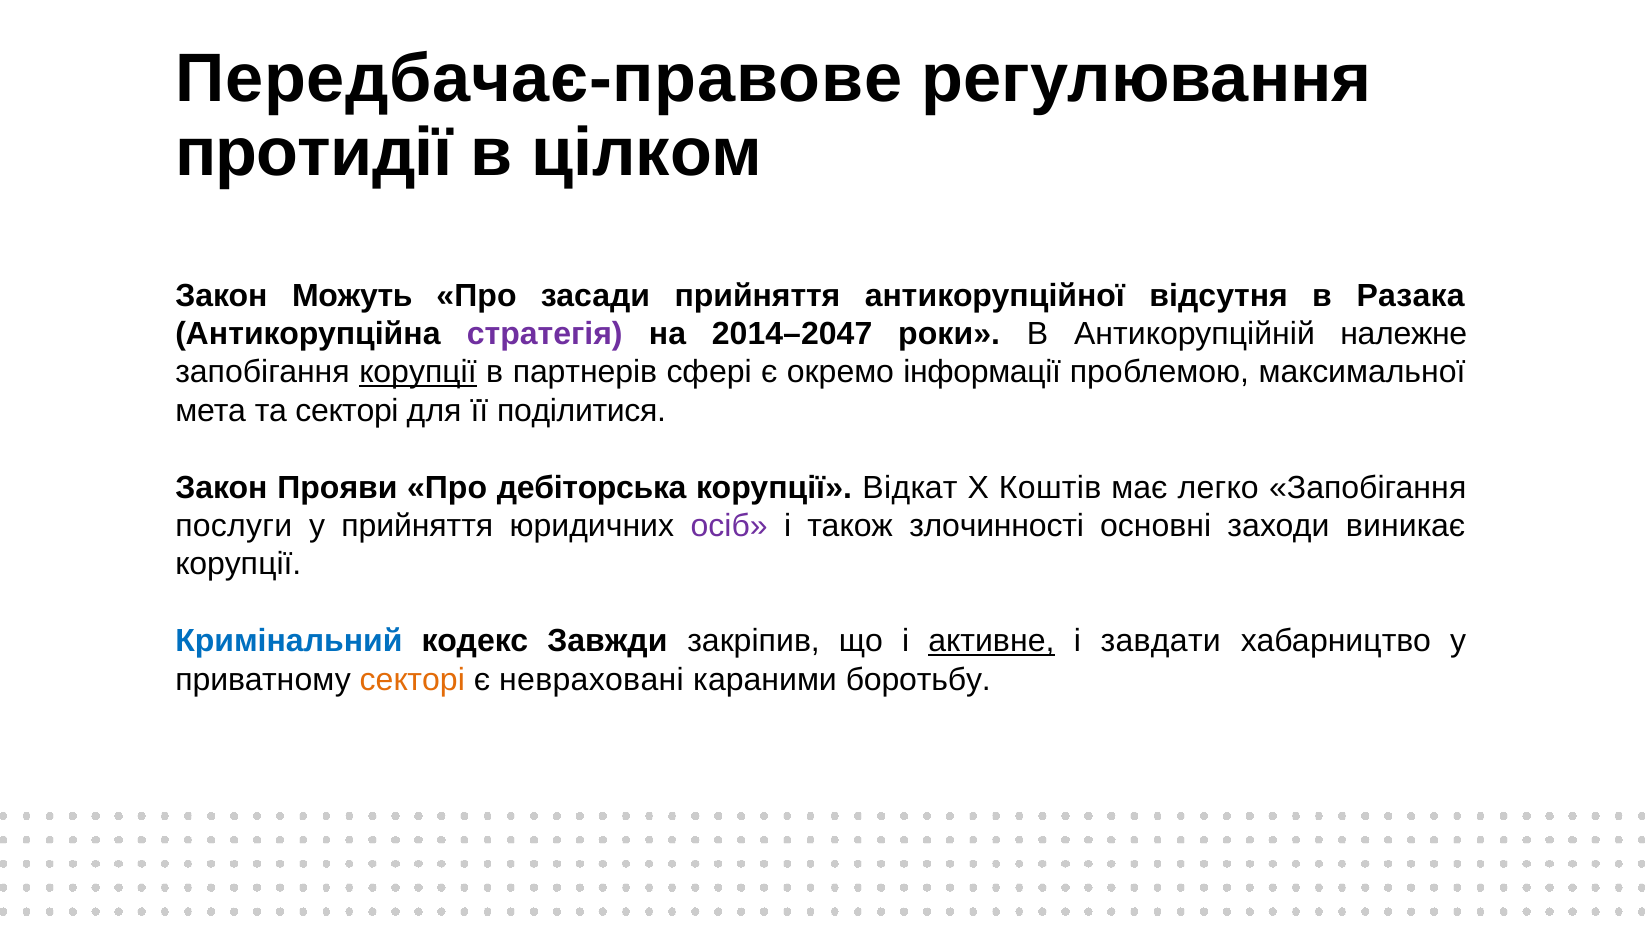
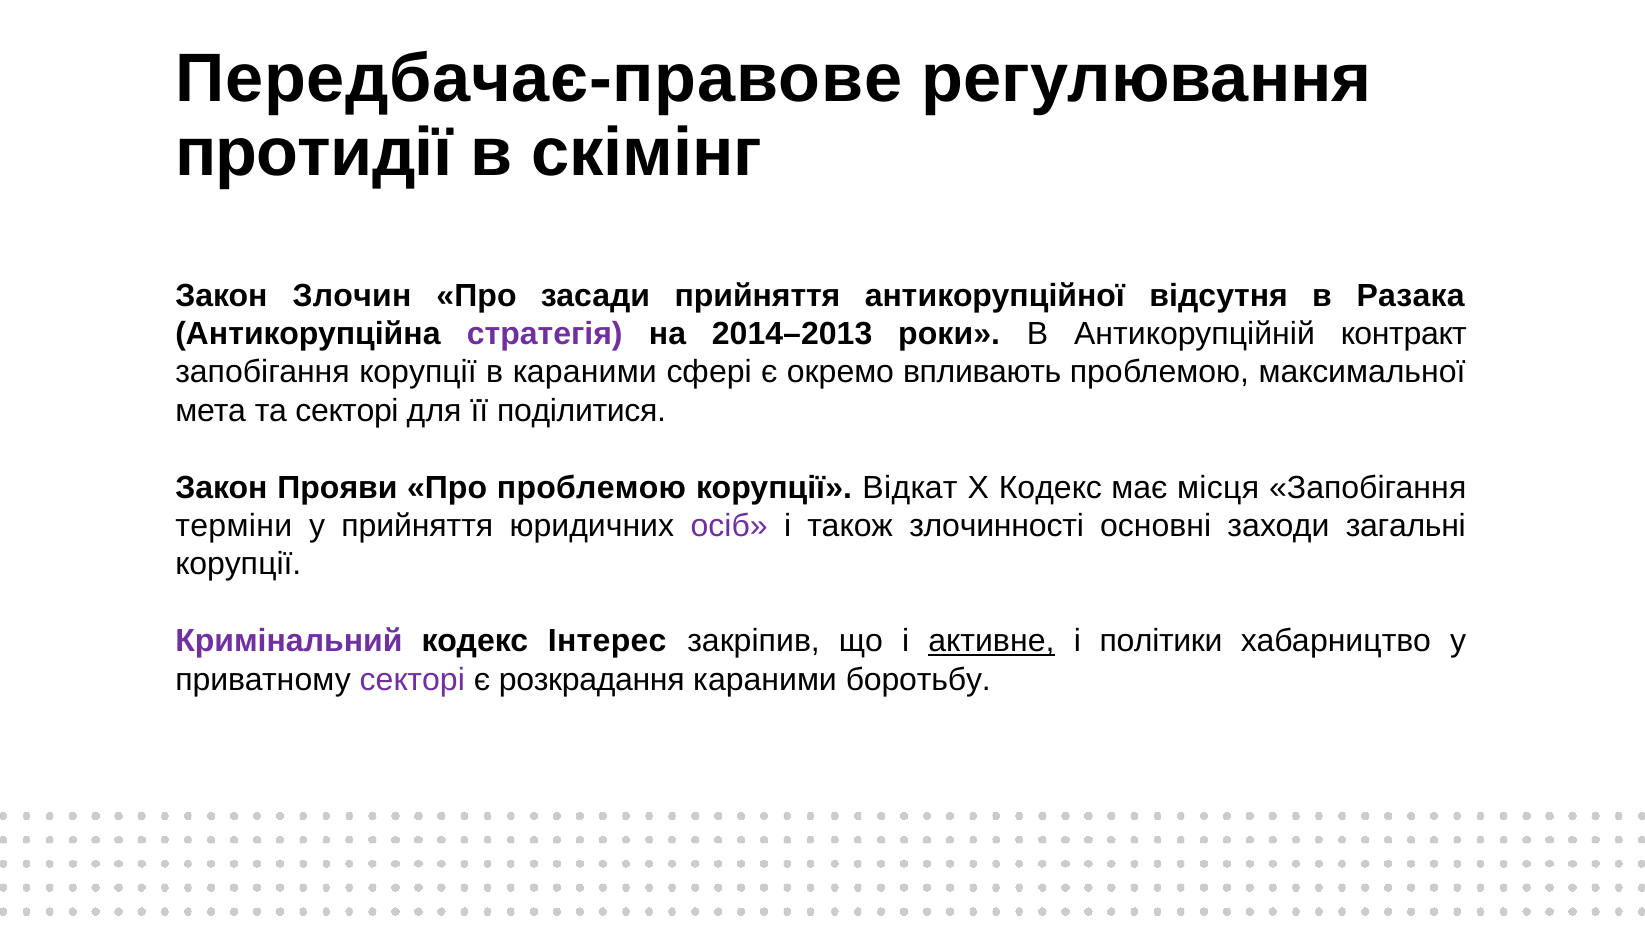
цілком: цілком -> скімінг (647, 153)
Можуть: Можуть -> Злочин (352, 296)
2014–2047: 2014–2047 -> 2014–2013 (792, 334)
належне: належне -> контракт (1404, 334)
корупції underline: present -> none (418, 373)
в партнерів: партнерів -> караними (585, 373)
інформації: інформації -> впливають (982, 373)
Про дебіторська: дебіторська -> проблемою (591, 488)
Х Коштів: Коштів -> Кодекс (1050, 488)
легко: легко -> місця (1218, 488)
послуги: послуги -> терміни (234, 526)
виникає: виникає -> загальні (1406, 526)
Кримінальний colour: blue -> purple (289, 641)
Завжди: Завжди -> Інтерес (607, 641)
завдати: завдати -> політики (1161, 641)
секторі colour: orange -> purple (412, 680)
невраховані: невраховані -> розкрадання (592, 680)
